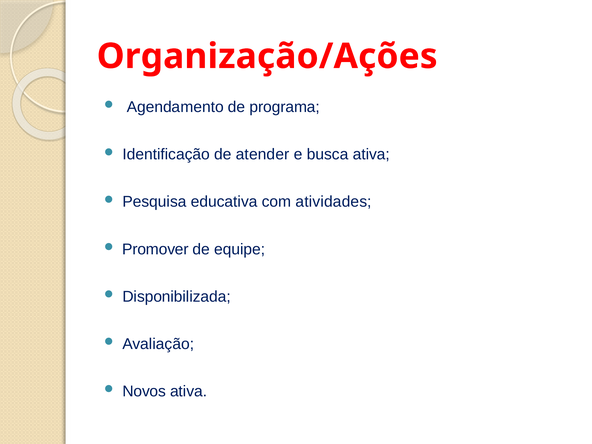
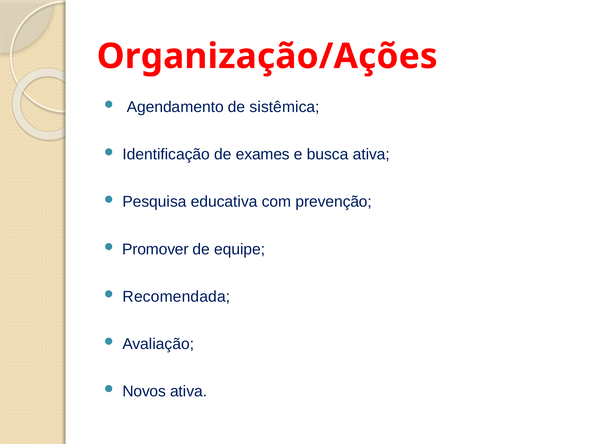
programa: programa -> sistêmica (285, 107)
atender: atender -> exames (263, 154)
atividades: atividades -> prevenção (334, 202)
Disponibilizada: Disponibilizada -> Recomendada (176, 297)
